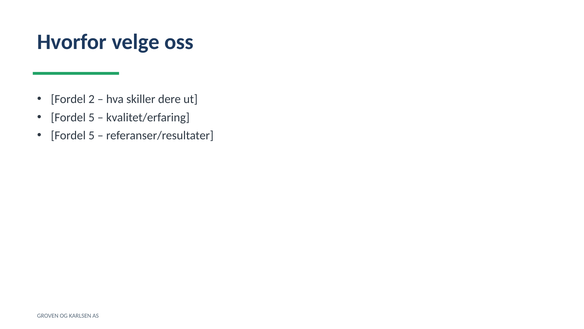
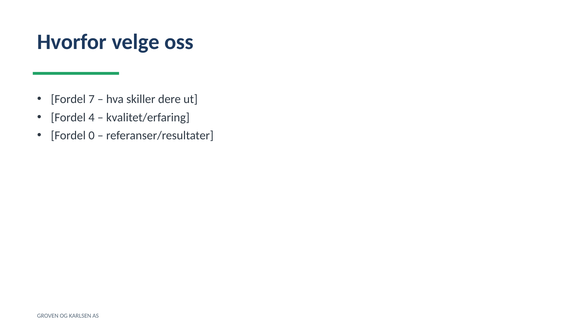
2: 2 -> 7 (92, 99)
5: 5 -> 4 (92, 117)
5: 5 -> 0 (92, 135)
